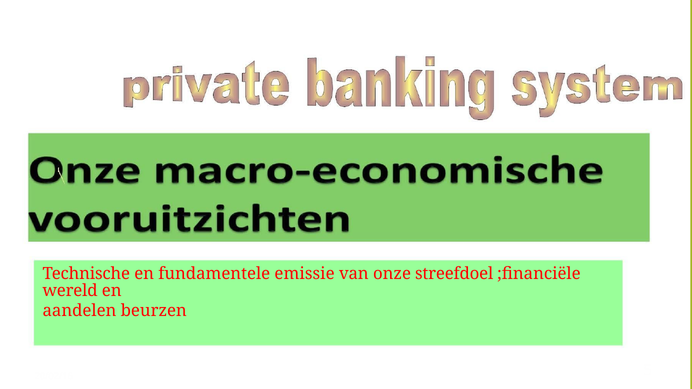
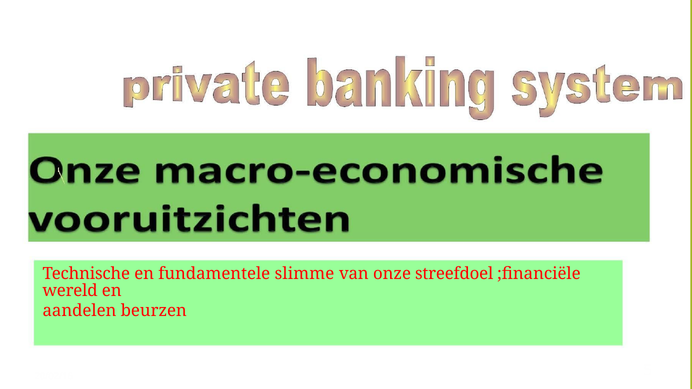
emissie: emissie -> slimme (305, 274)
